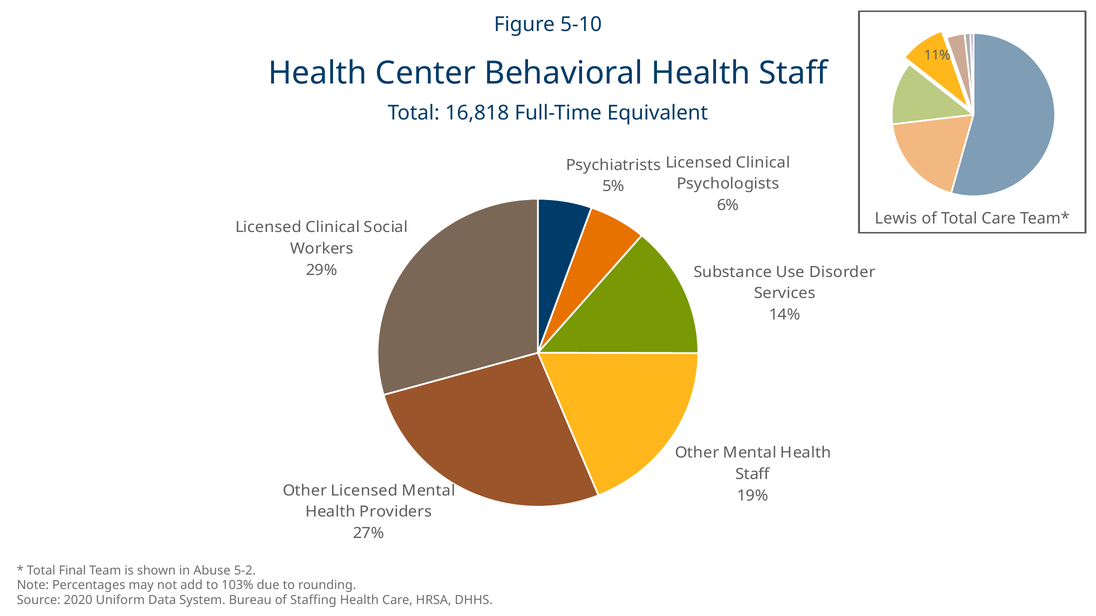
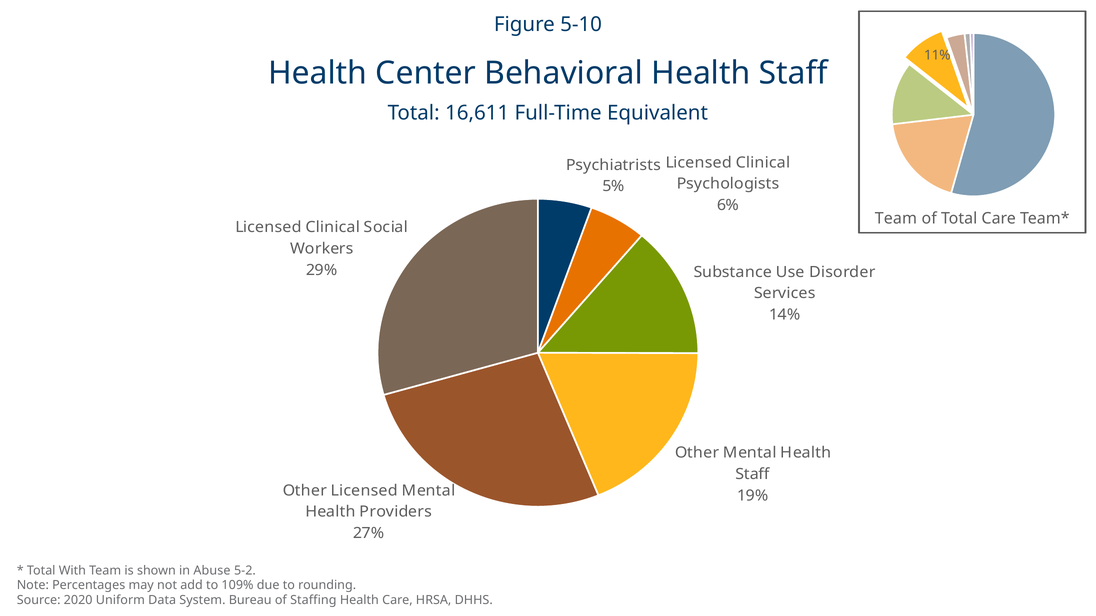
16,818: 16,818 -> 16,611 (477, 113)
Lewis: Lewis -> Team (896, 219)
Final: Final -> With (72, 571)
103%: 103% -> 109% (238, 586)
